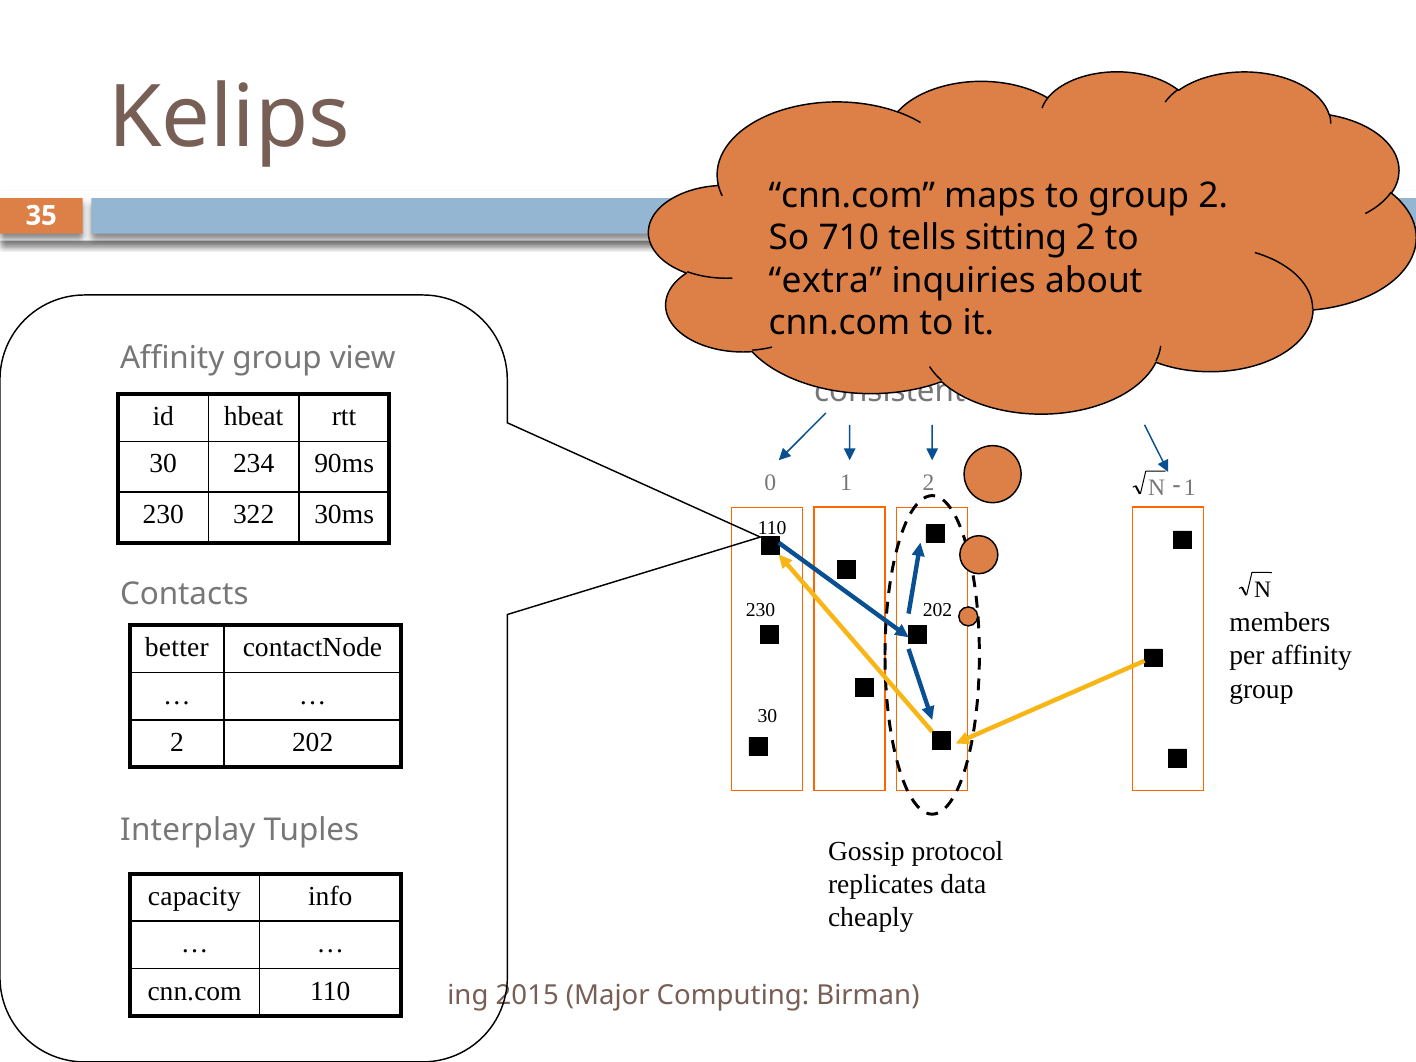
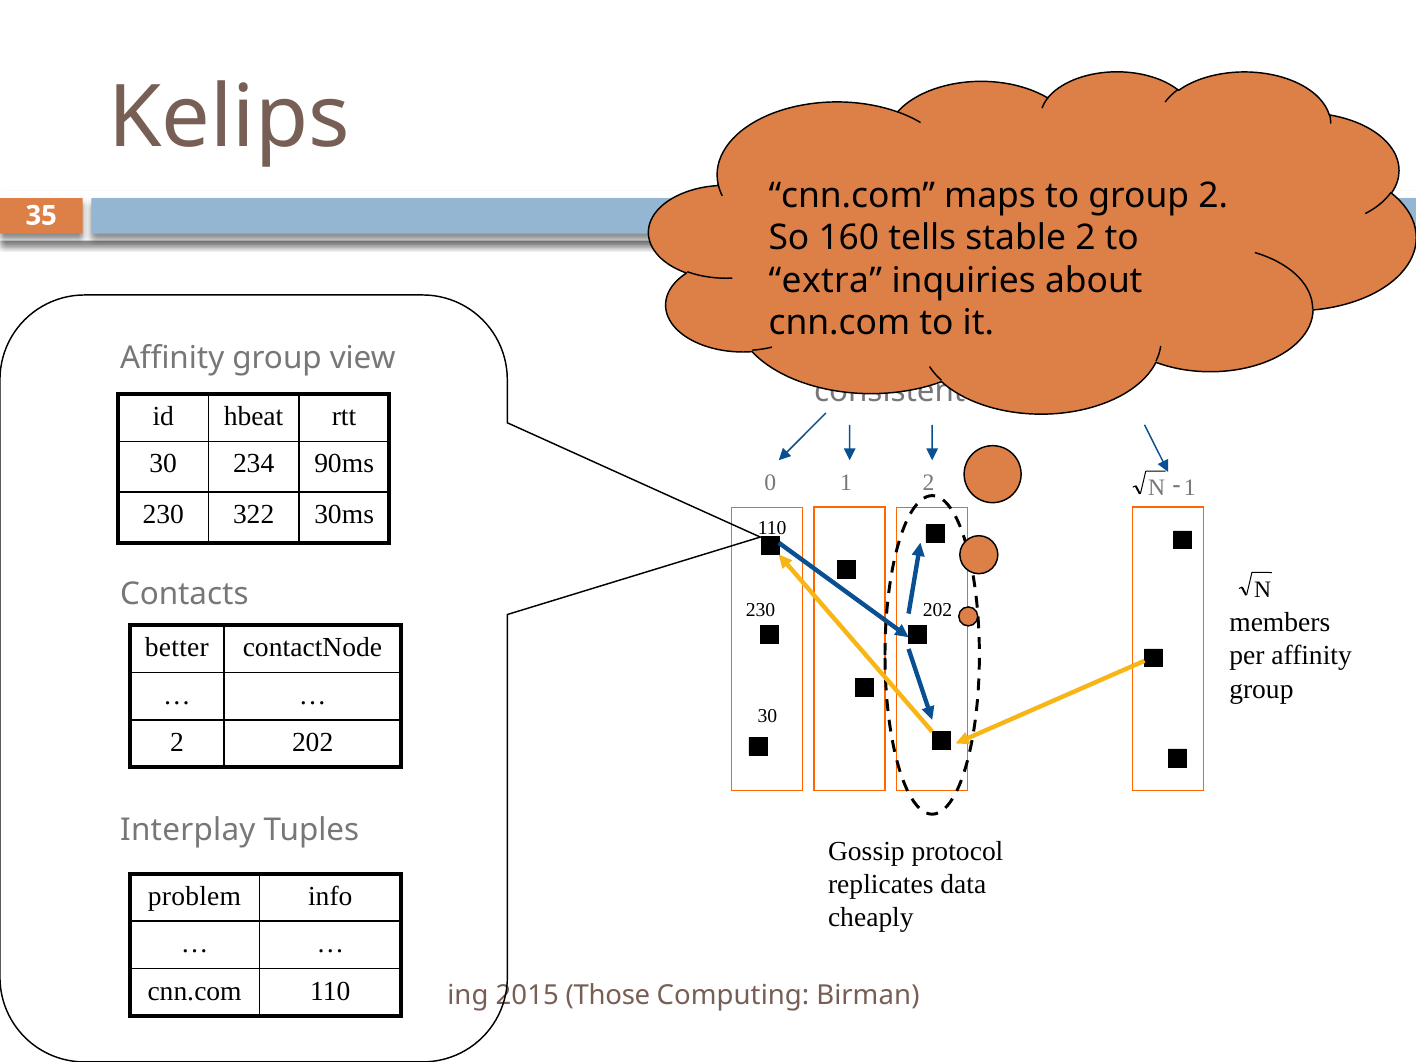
710: 710 -> 160 (849, 238)
sitting: sitting -> stable (1016, 238)
capacity: capacity -> problem (194, 896)
Major: Major -> Those (608, 995)
